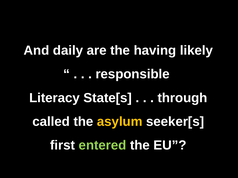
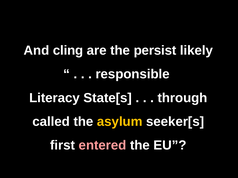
daily: daily -> cling (68, 51)
having: having -> persist (155, 51)
entered colour: light green -> pink (103, 146)
